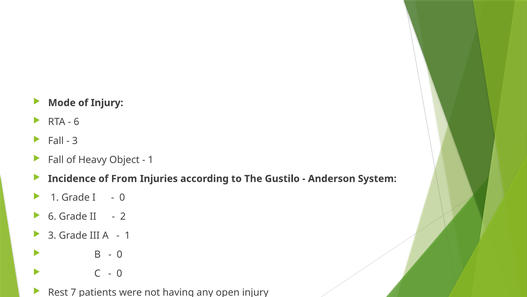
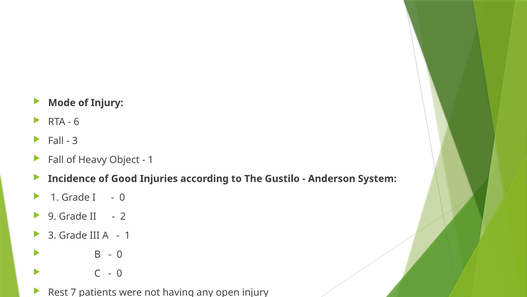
From: From -> Good (124, 178)
6: 6 -> 9 (52, 216)
